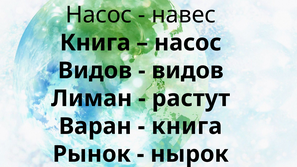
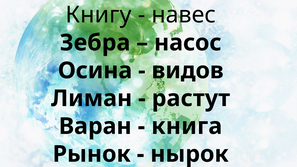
Насос: Насос -> Книгу (99, 15)
Книга: Книга -> Зебра (95, 43)
Видов: Видов -> Осина (95, 71)
